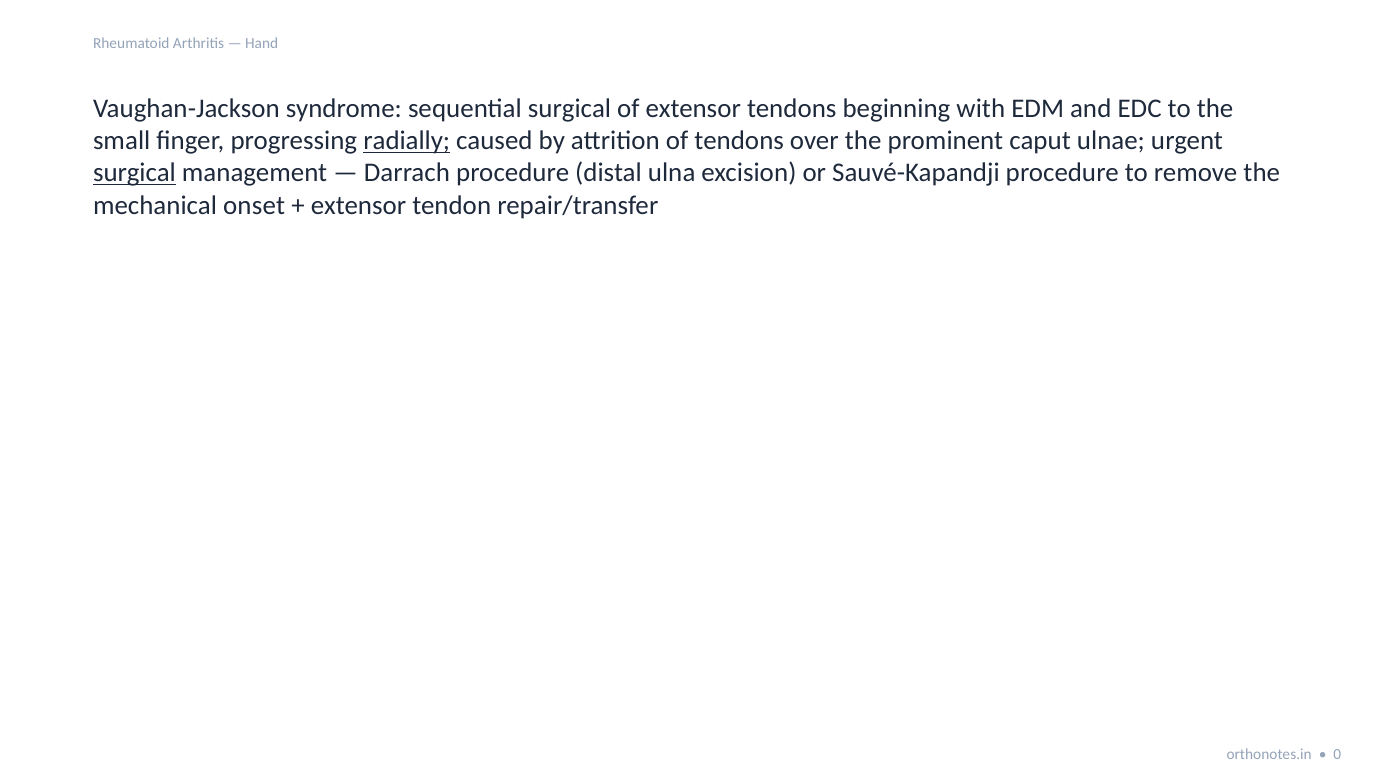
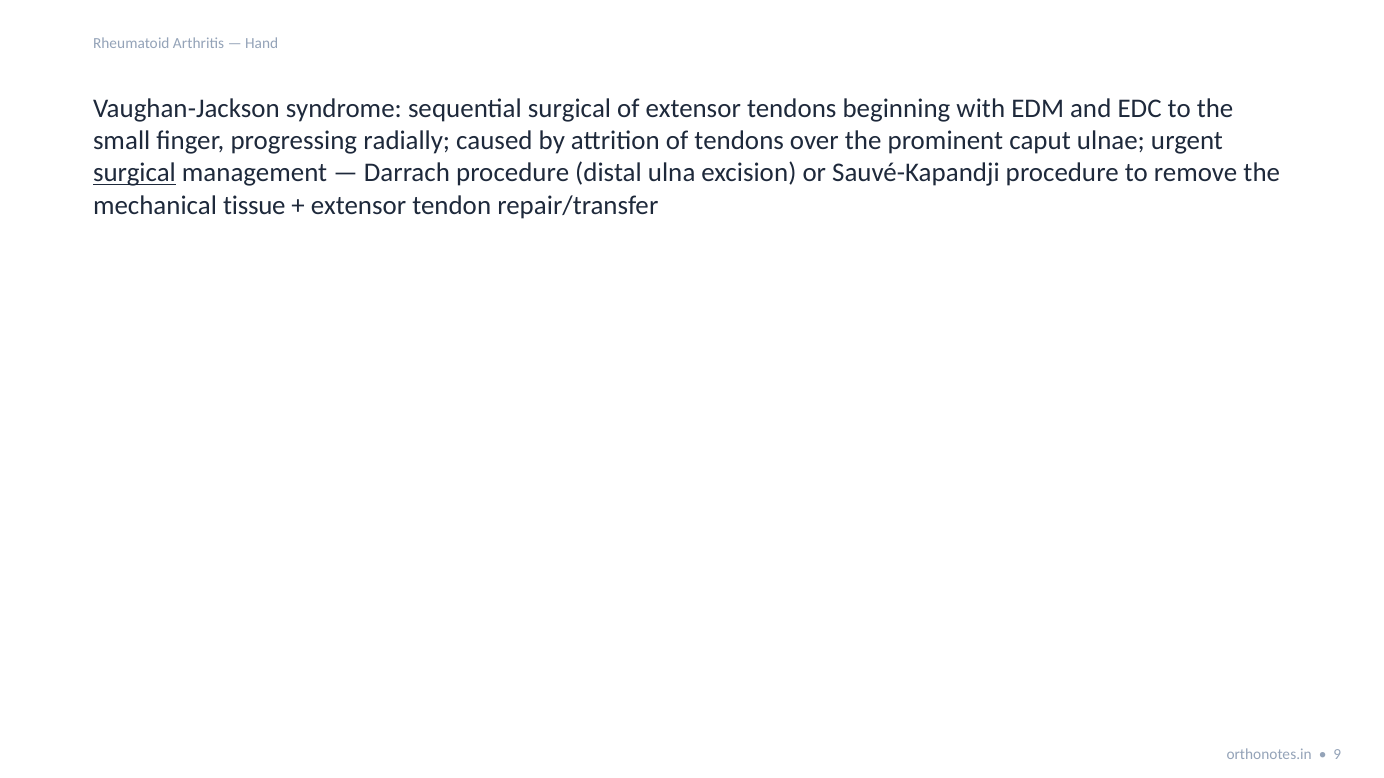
radially underline: present -> none (407, 141)
onset: onset -> tissue (254, 205)
0: 0 -> 9 (1337, 755)
